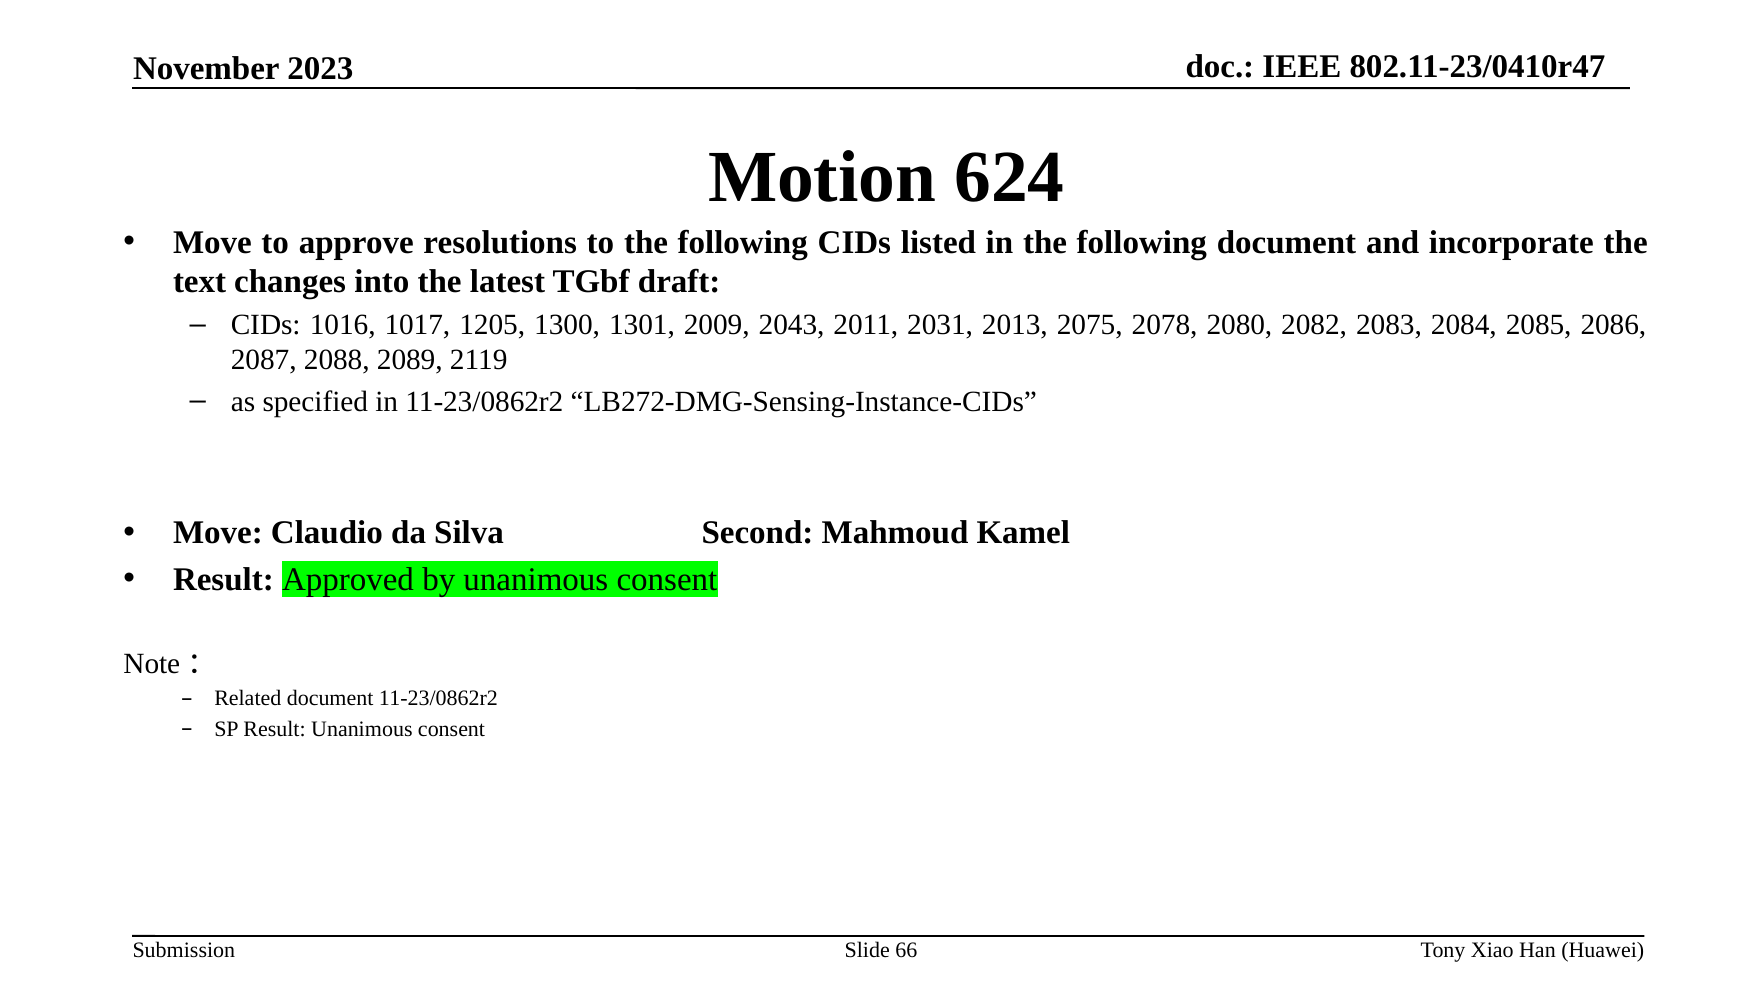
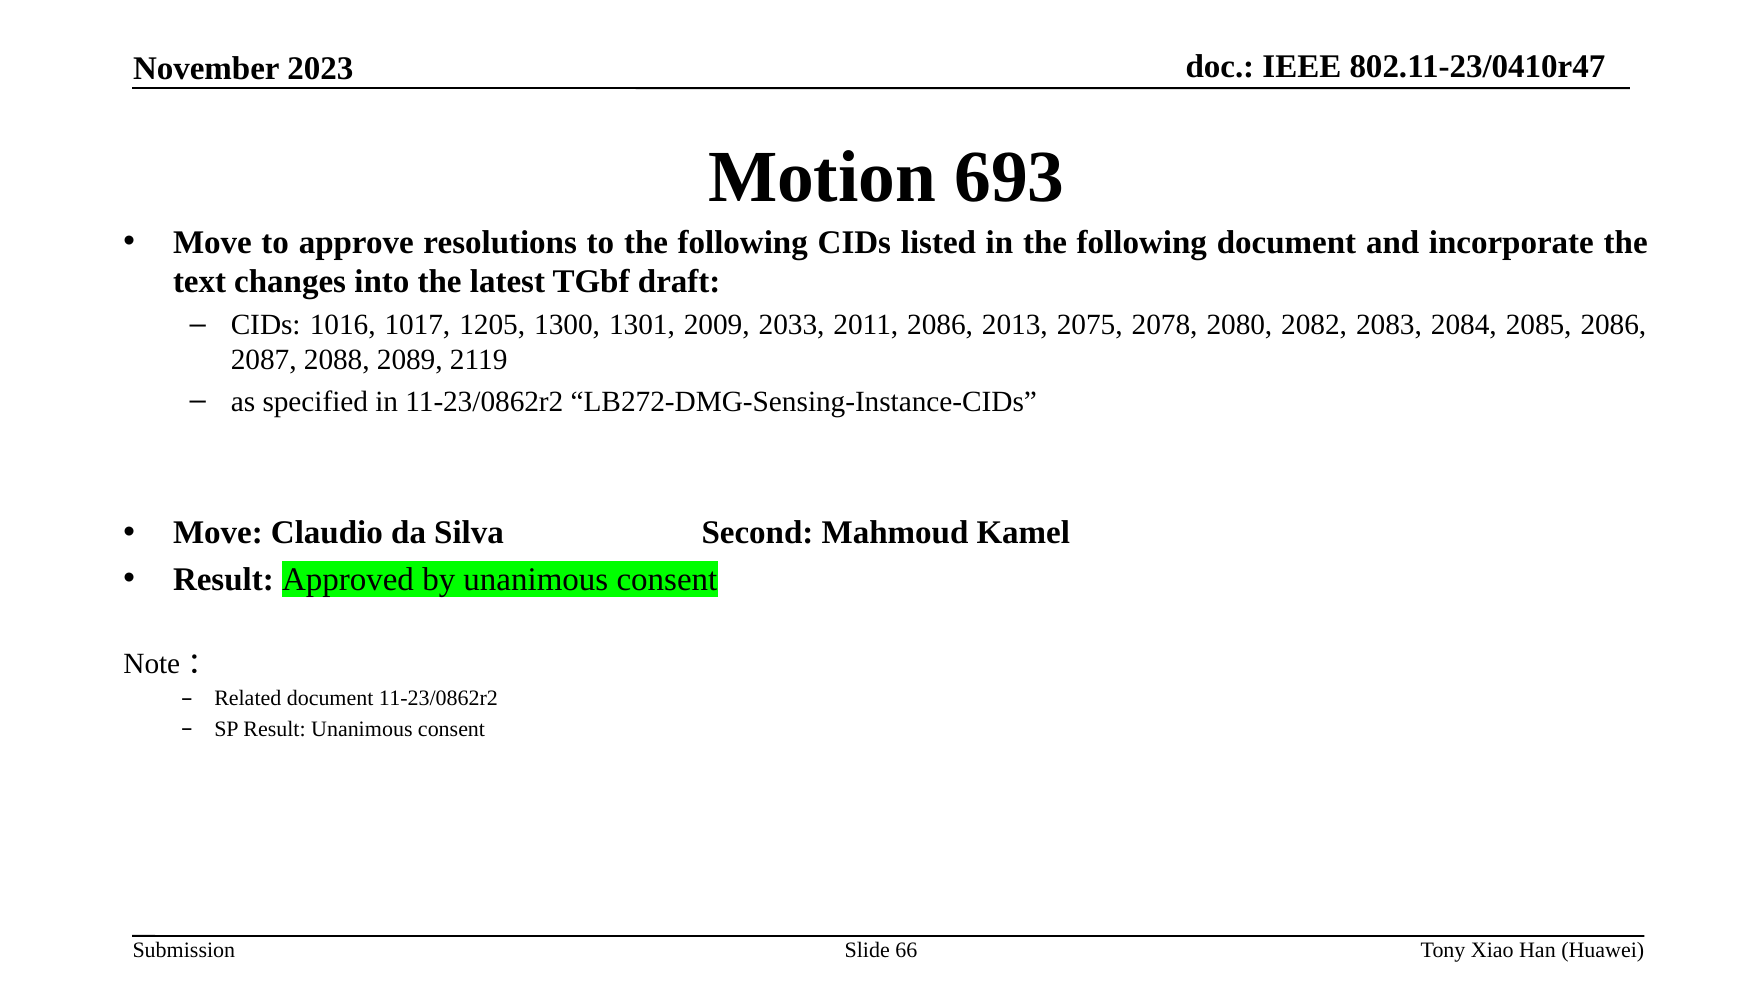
624: 624 -> 693 (1009, 177)
2043: 2043 -> 2033 (792, 325)
2011 2031: 2031 -> 2086 (940, 325)
